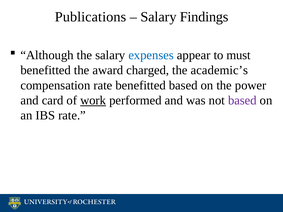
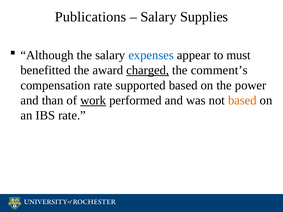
Findings: Findings -> Supplies (204, 17)
charged underline: none -> present (148, 70)
academic’s: academic’s -> comment’s (219, 70)
rate benefitted: benefitted -> supported (141, 85)
card: card -> than (53, 100)
based colour: purple -> orange (242, 100)
